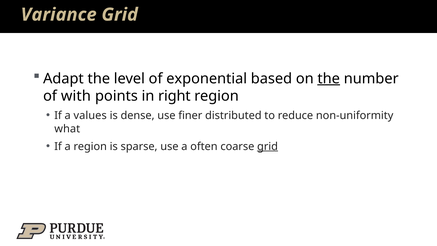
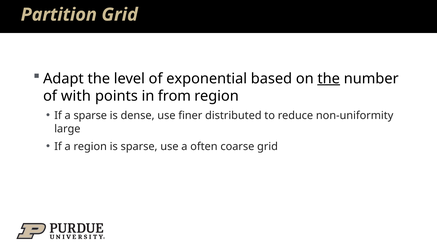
Variance: Variance -> Partition (59, 15)
right: right -> from (174, 96)
a values: values -> sparse (90, 116)
what: what -> large (67, 129)
grid underline: present -> none (268, 146)
